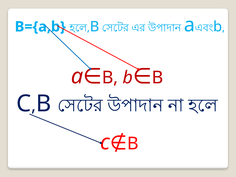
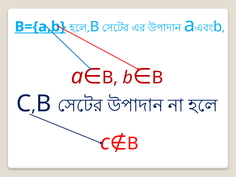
B={a,b underline: none -> present (40, 27)
